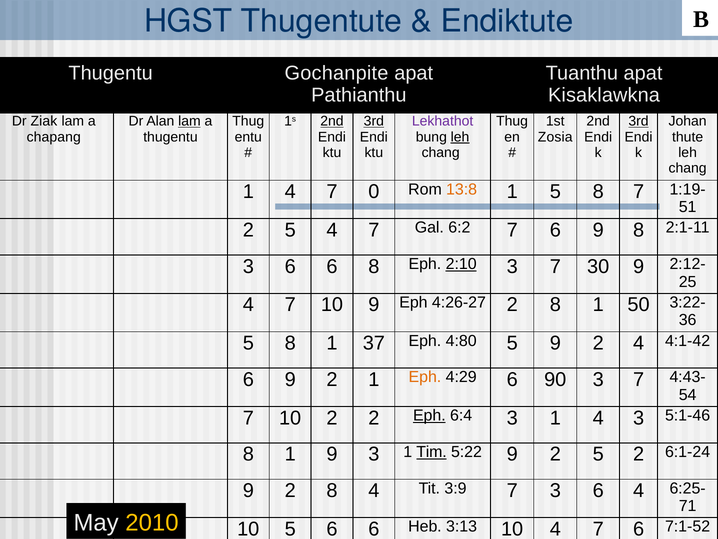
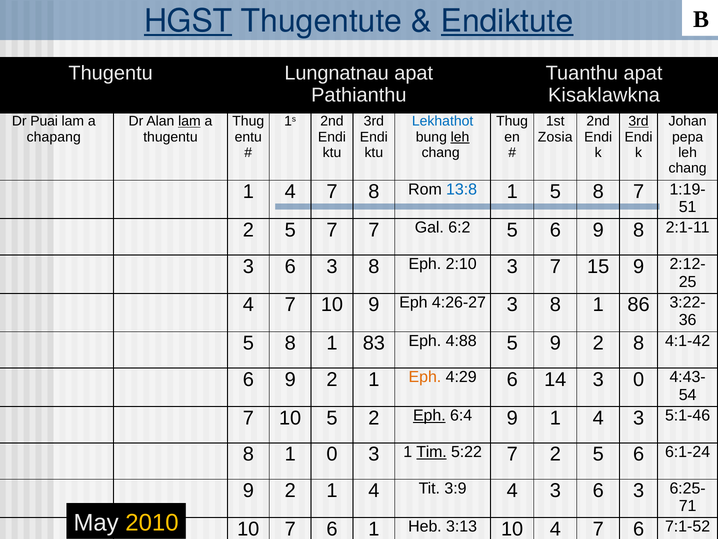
HGST underline: none -> present (188, 21)
Endiktute underline: none -> present (507, 21)
Gochanpite: Gochanpite -> Lungnatnau (337, 73)
Ziak: Ziak -> Puai (44, 121)
2nd underline: present -> none (332, 121)
3rd underline: present -> none (374, 121)
Lekhathot colour: purple -> blue (443, 121)
thute: thute -> pepa (688, 137)
7 0: 0 -> 8 (374, 192)
13:8 colour: orange -> blue (462, 189)
5 4: 4 -> 7 (332, 230)
6:2 7: 7 -> 5 (512, 230)
6: 6 -> 3 (332, 266)
2:10 underline: present -> none (461, 264)
30: 30 -> 15 (598, 266)
4:26-27 2: 2 -> 3 (512, 305)
50: 50 -> 86 (639, 305)
37: 37 -> 83 (374, 343)
4:80: 4:80 -> 4:88 (461, 340)
2 4: 4 -> 8 (639, 343)
90: 90 -> 14 (555, 379)
7: 7 -> 0 (639, 379)
10 2: 2 -> 5 (332, 418)
6:4 3: 3 -> 9 (512, 418)
1 9: 9 -> 0 (332, 454)
5:22 9: 9 -> 7 (512, 454)
2 5 2: 2 -> 6 (639, 454)
8: 8 -> 1 (332, 490)
3:9 7: 7 -> 4 (512, 490)
4: 4 -> 3 (639, 490)
10 5: 5 -> 7 (290, 529)
6: 6 -> 1 (374, 529)
